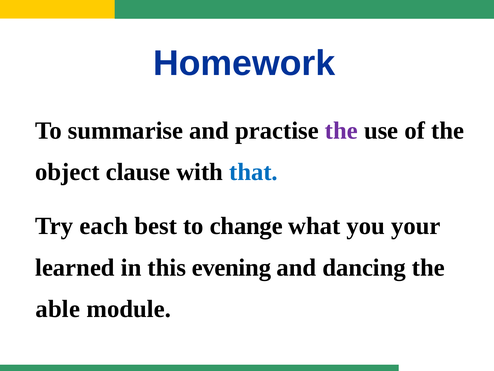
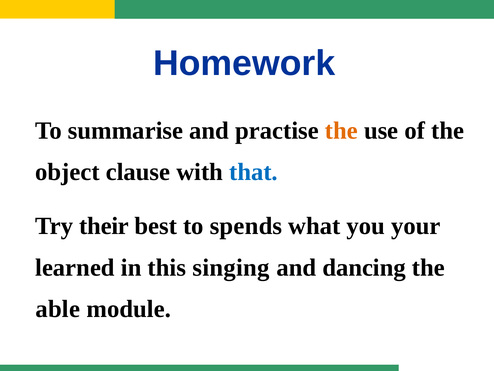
the colour: purple -> orange (341, 130)
each: each -> their (104, 226)
change: change -> spends (246, 226)
evening: evening -> singing (231, 267)
